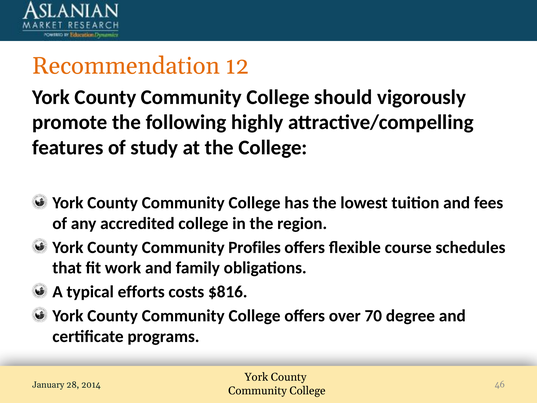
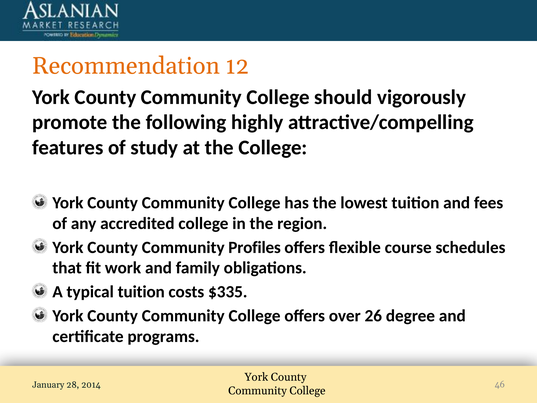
typical efforts: efforts -> tuition (141, 292)
$816: $816 -> $335 (228, 292)
70: 70 -> 26 (373, 316)
